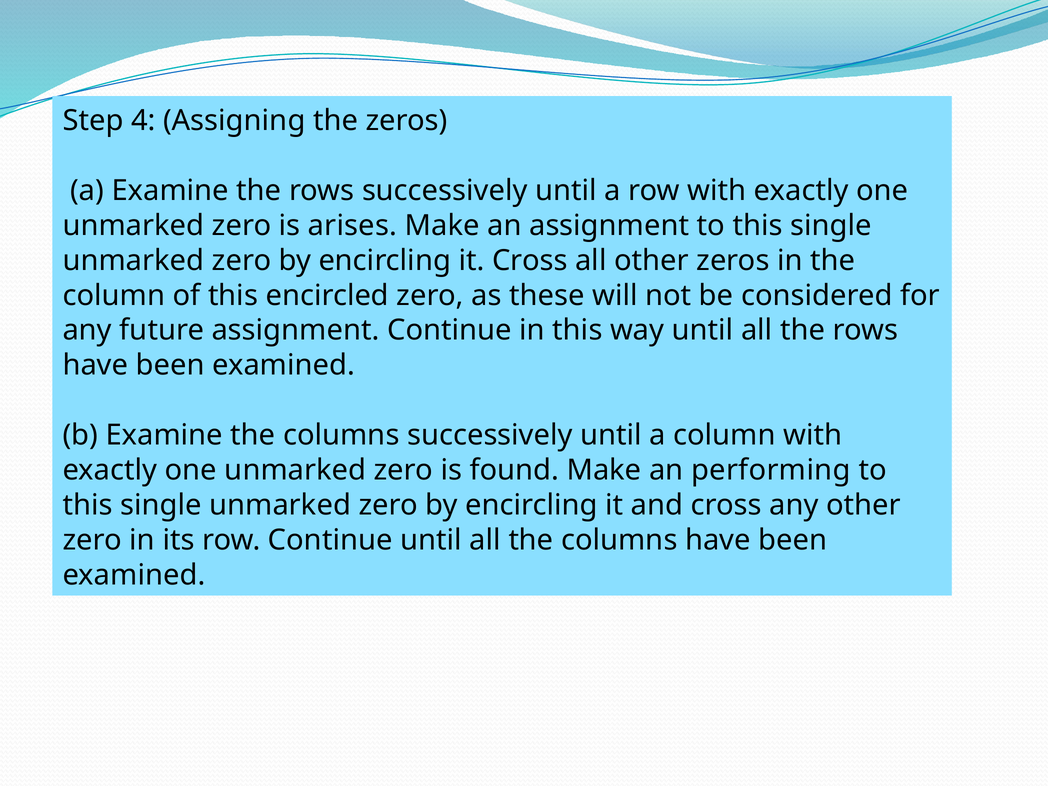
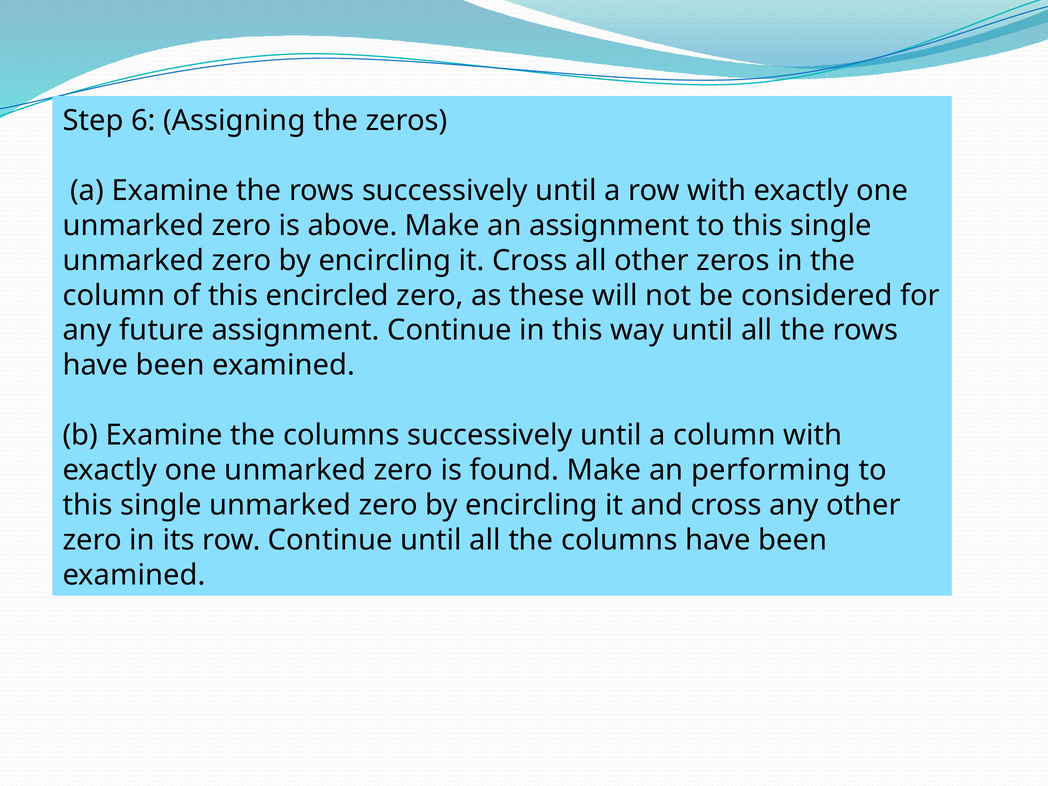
4: 4 -> 6 (143, 121)
arises: arises -> above (353, 226)
